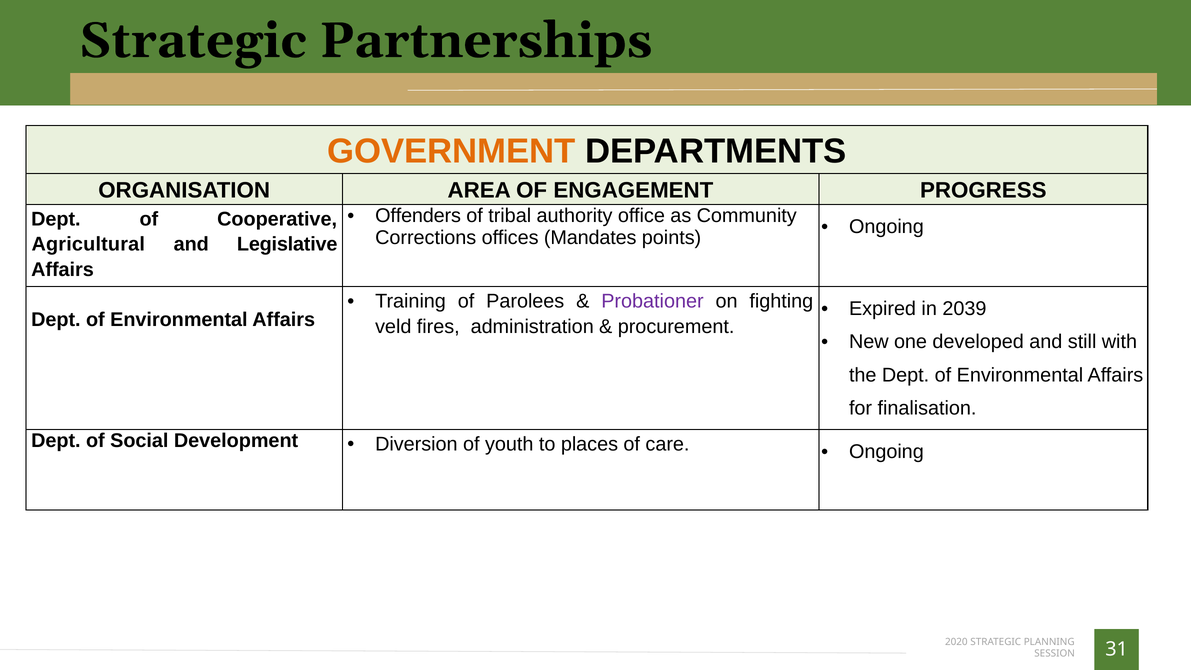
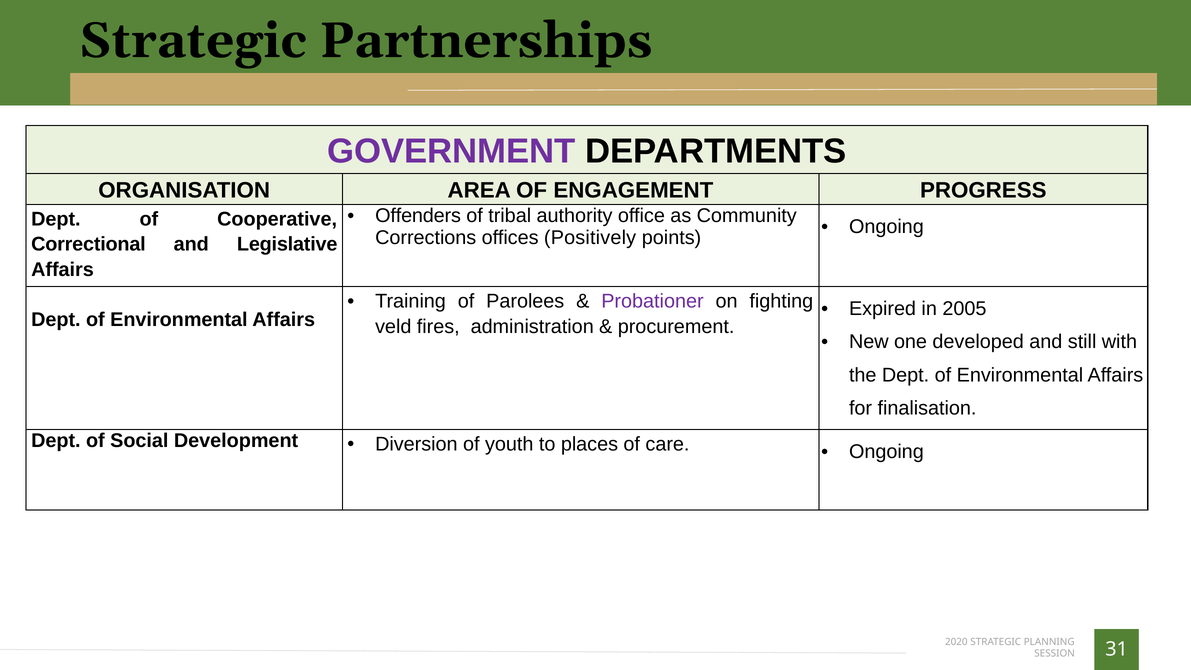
GOVERNMENT colour: orange -> purple (451, 151)
Mandates: Mandates -> Positively (590, 238)
Agricultural: Agricultural -> Correctional (88, 244)
2039: 2039 -> 2005 (964, 309)
